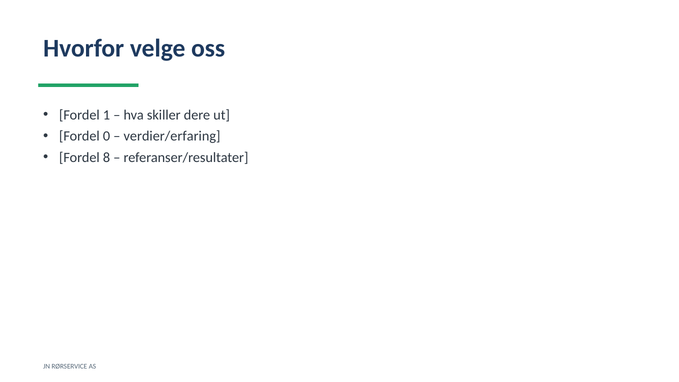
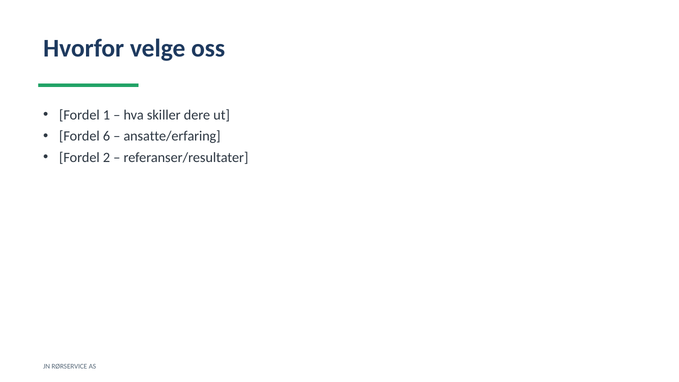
0: 0 -> 6 (106, 136)
verdier/erfaring: verdier/erfaring -> ansatte/erfaring (172, 136)
8: 8 -> 2 (106, 157)
